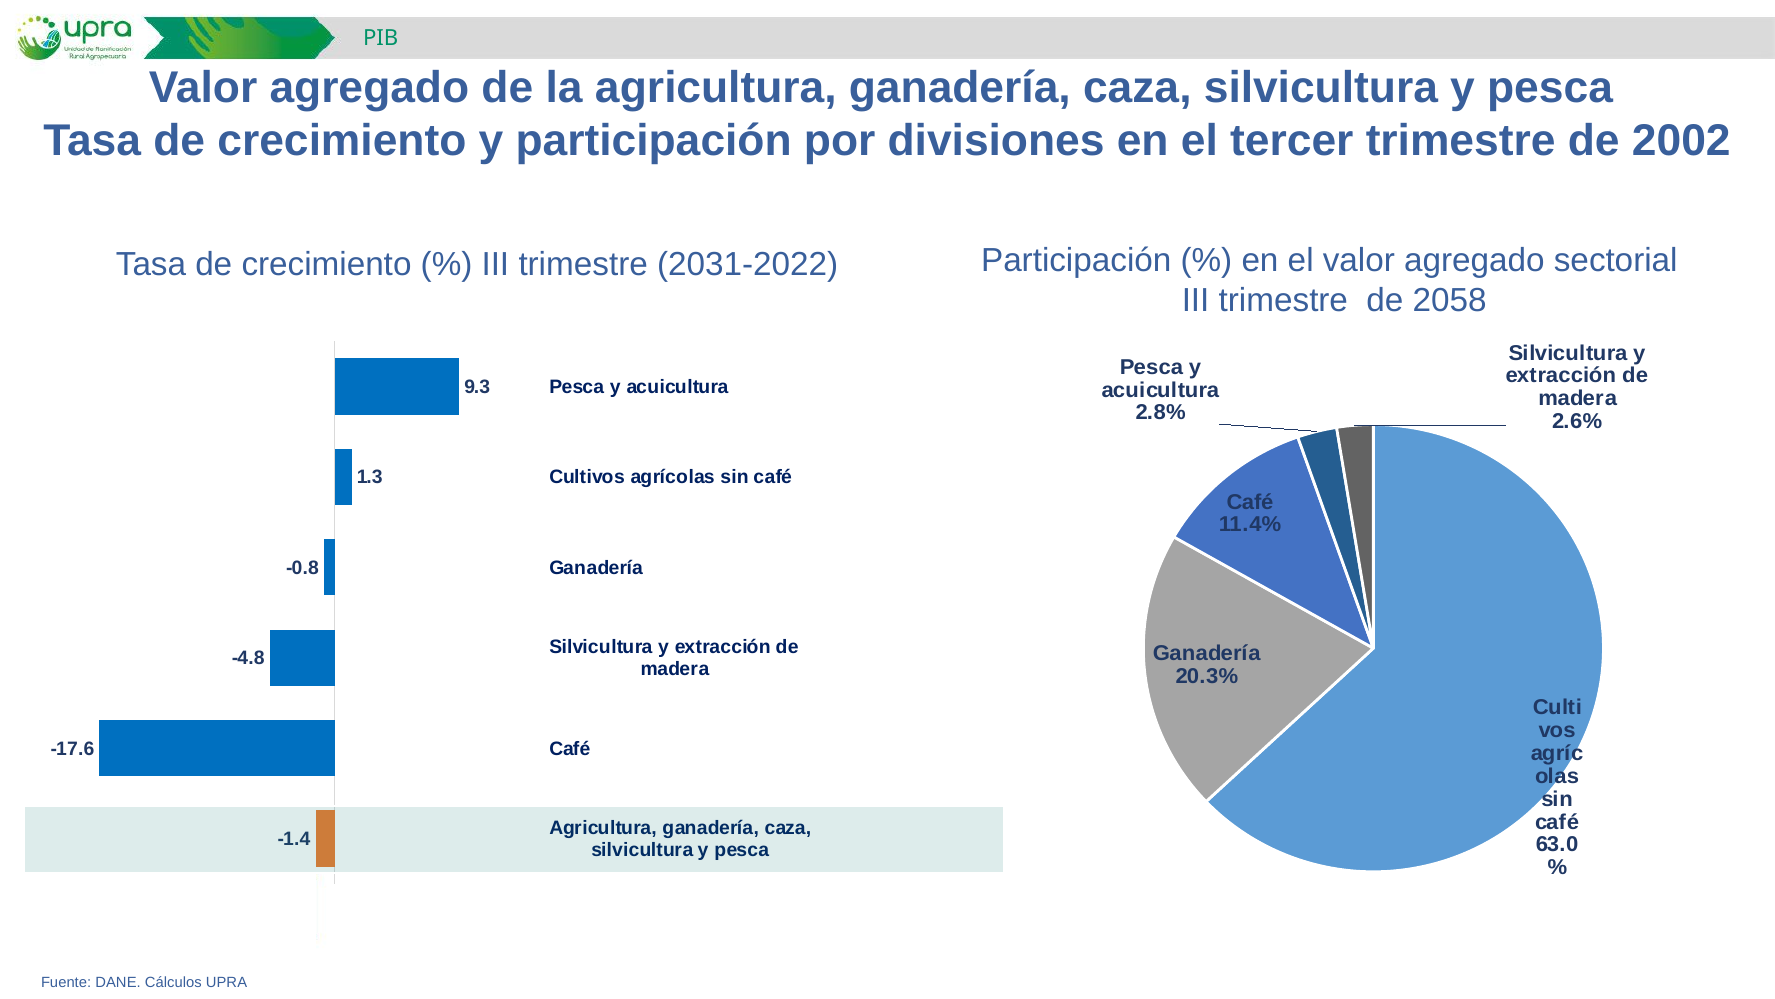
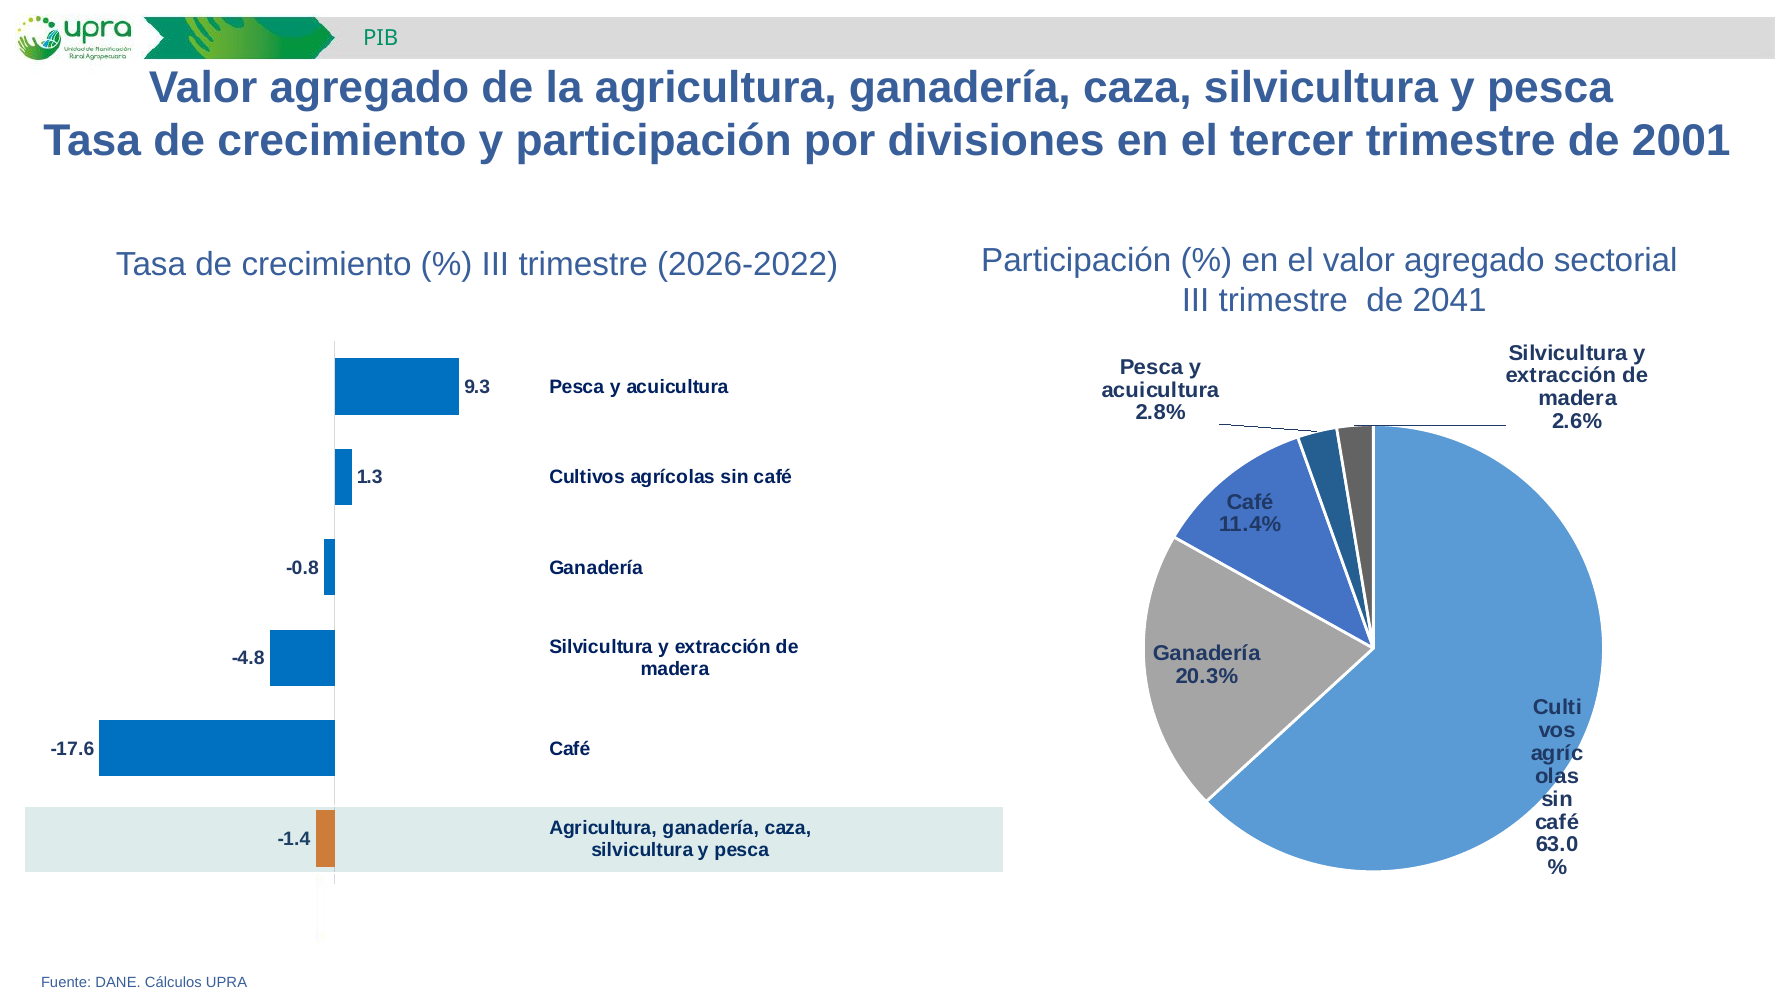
2002: 2002 -> 2001 (1681, 141)
2031-2022: 2031-2022 -> 2026-2022 (748, 265)
2058: 2058 -> 2041 (1450, 300)
